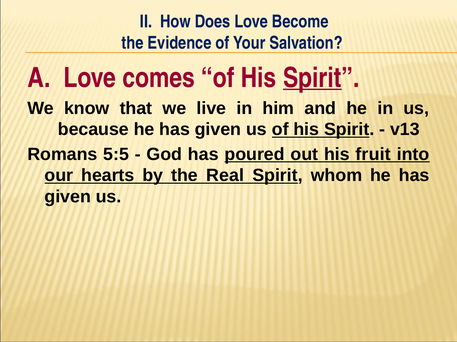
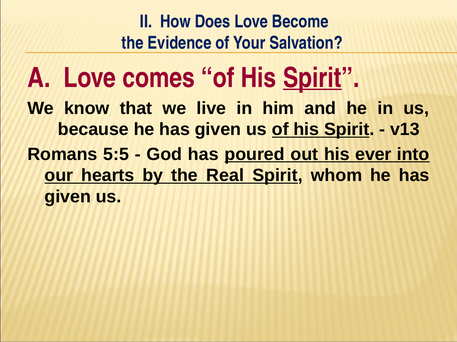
fruit: fruit -> ever (373, 155)
